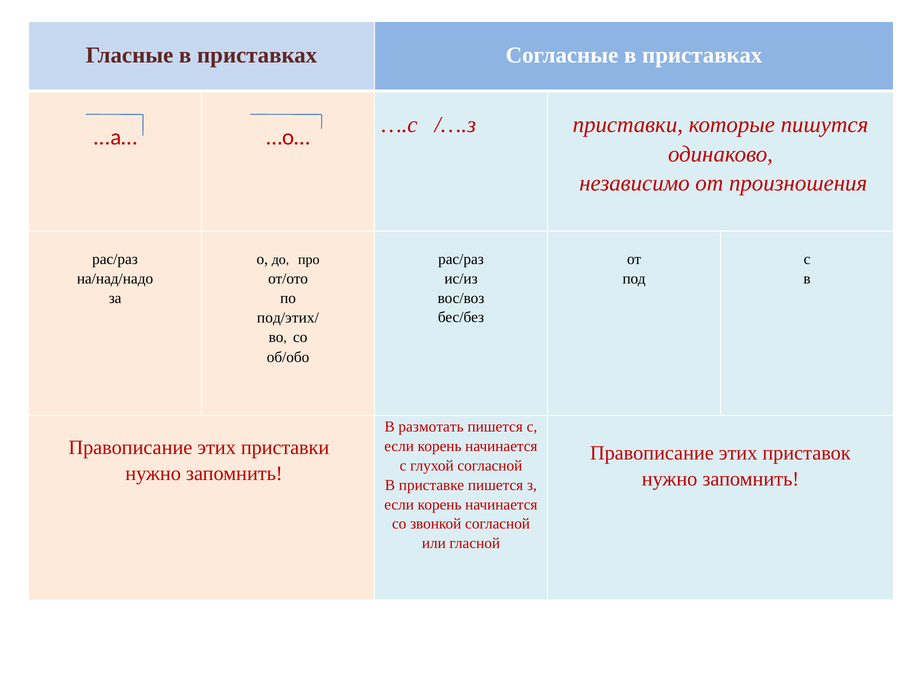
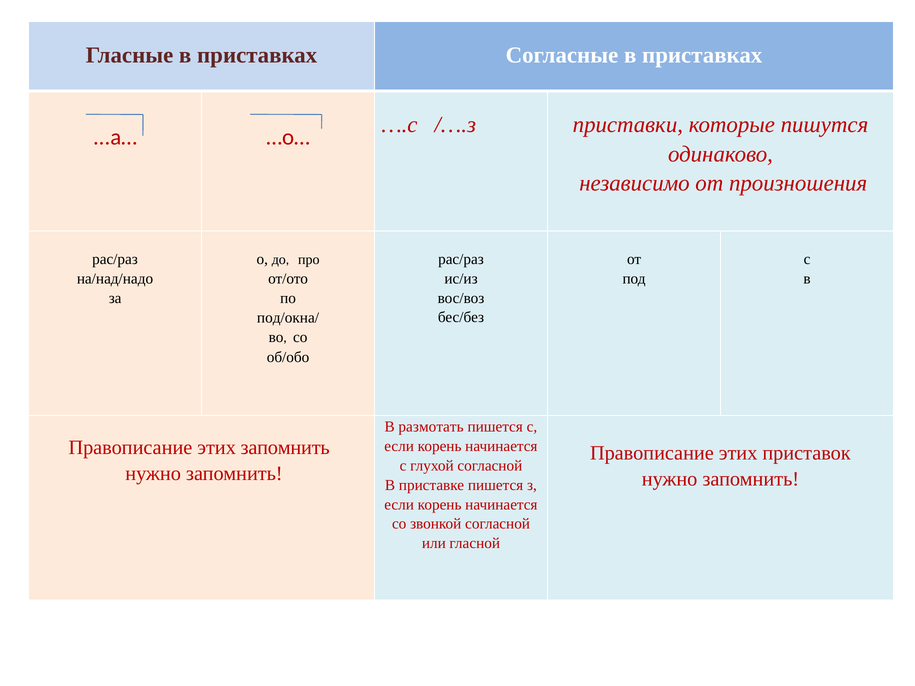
под/этих/: под/этих/ -> под/окна/ (288, 318)
этих приставки: приставки -> запомнить (285, 448)
